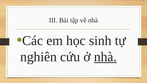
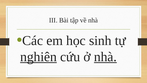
nghiên underline: none -> present (38, 57)
